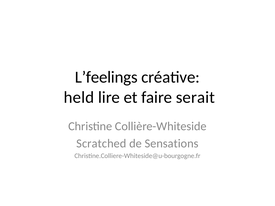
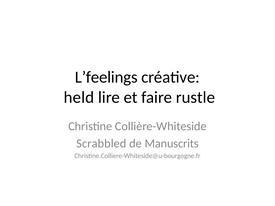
serait: serait -> rustle (195, 97)
Scratched: Scratched -> Scrabbled (101, 144)
Sensations: Sensations -> Manuscrits (172, 144)
